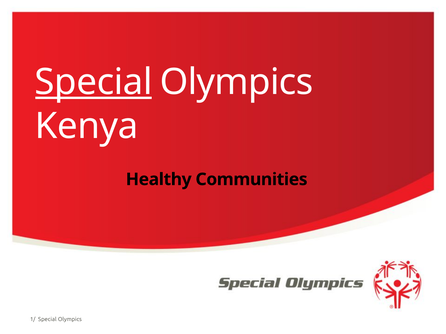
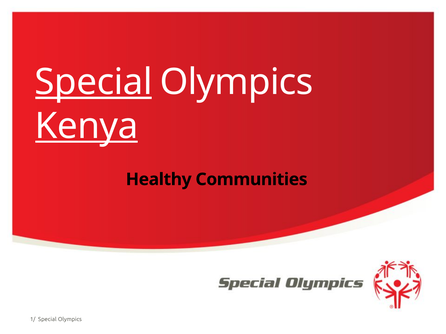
Kenya underline: none -> present (87, 126)
